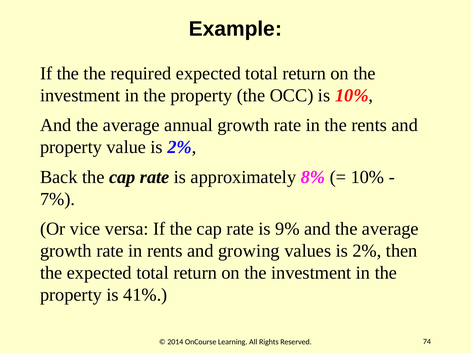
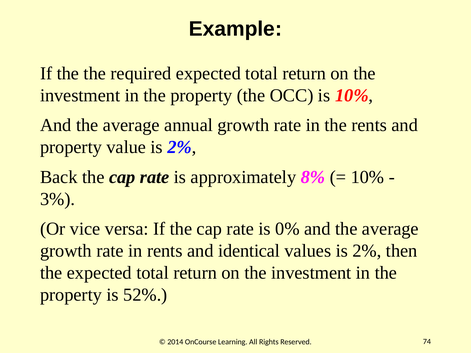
7%: 7% -> 3% (58, 199)
9%: 9% -> 0% (287, 229)
growing: growing -> identical (249, 251)
41%: 41% -> 52% (145, 295)
